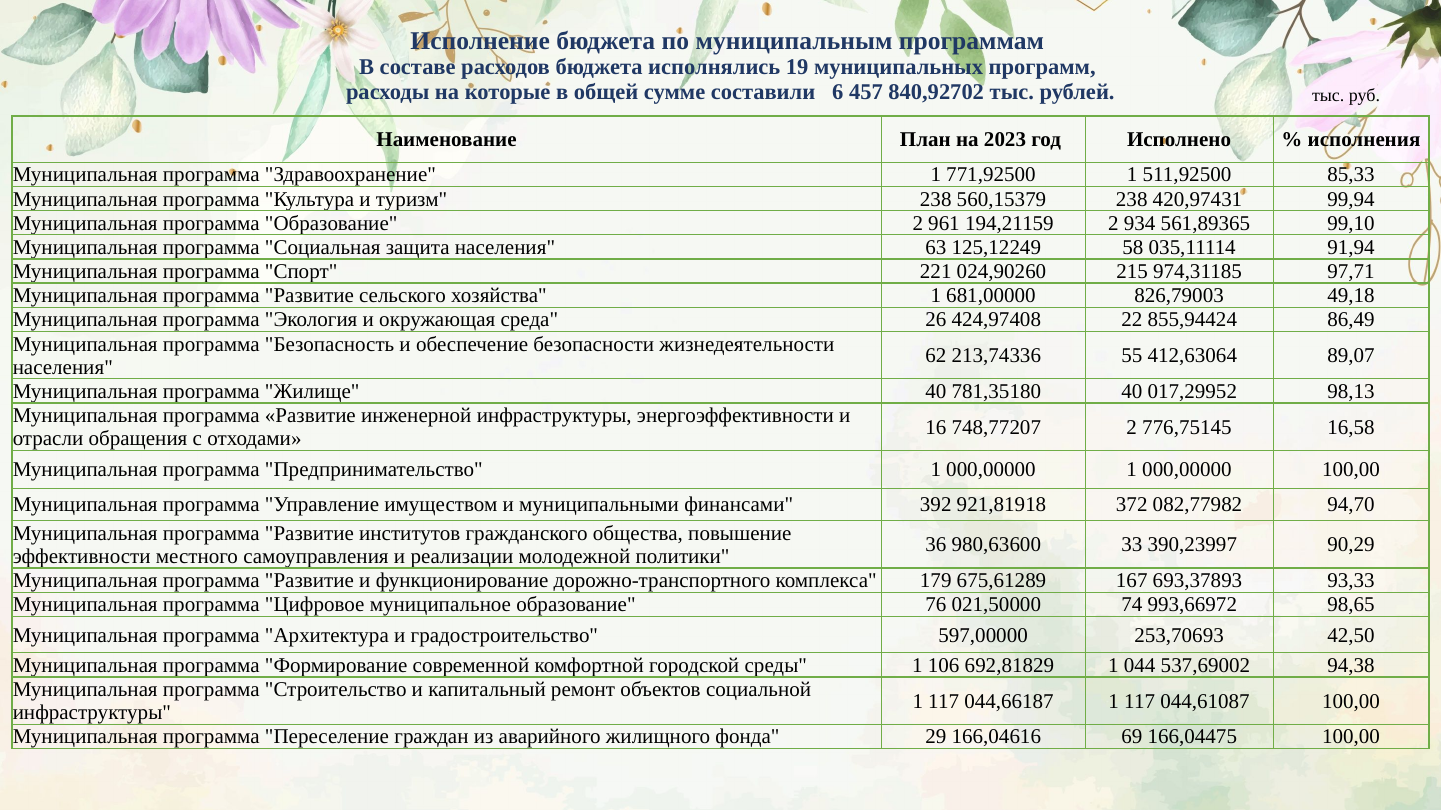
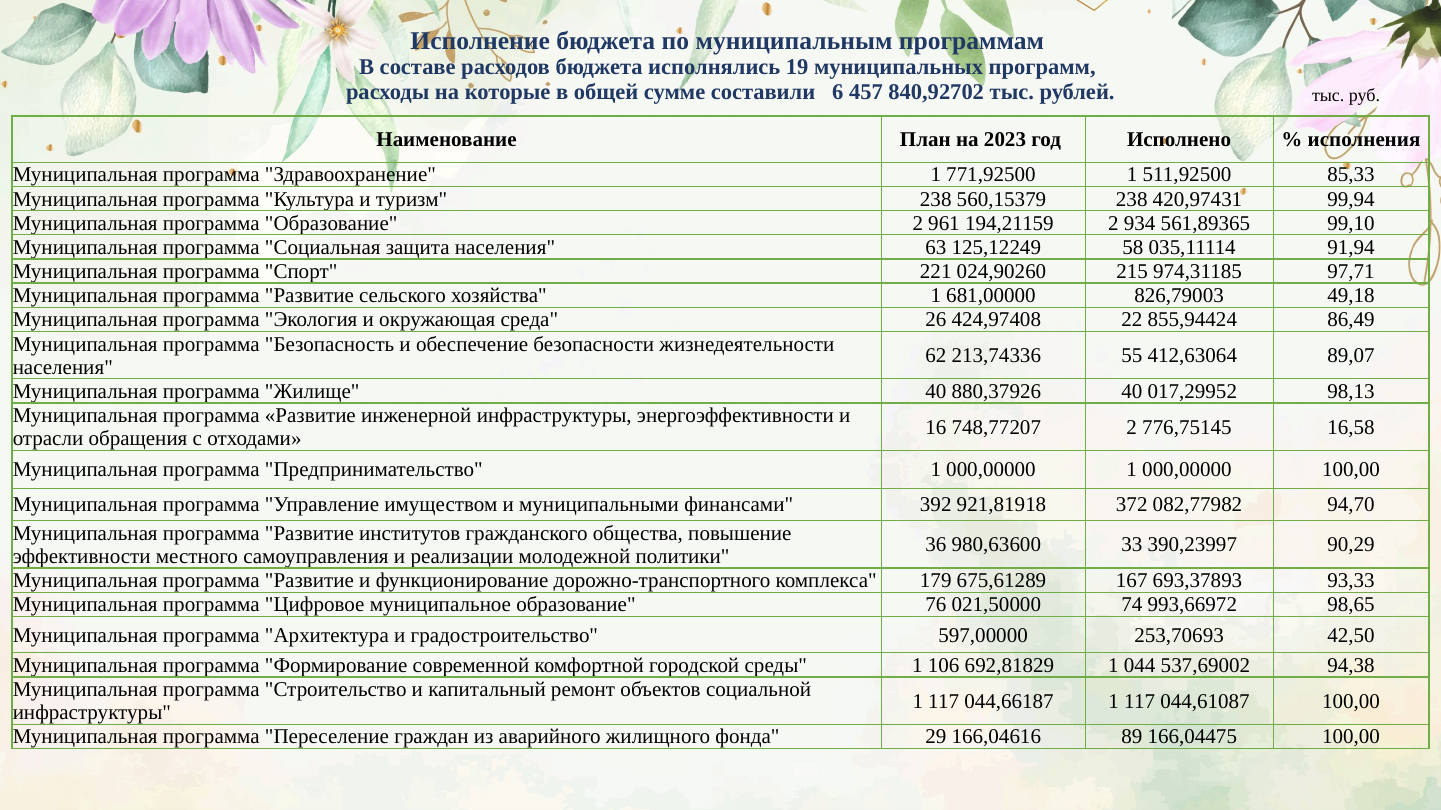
781,35180: 781,35180 -> 880,37926 (996, 392)
69: 69 -> 89 (1132, 737)
